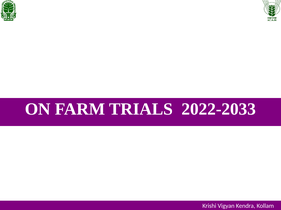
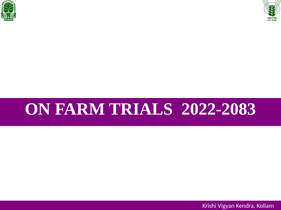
2022-2033: 2022-2033 -> 2022-2083 (219, 109)
